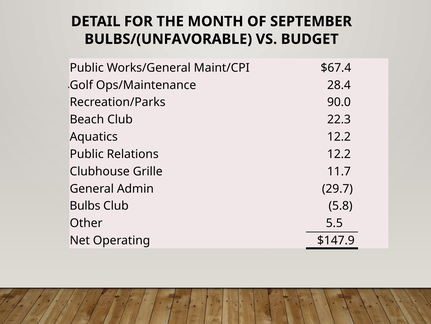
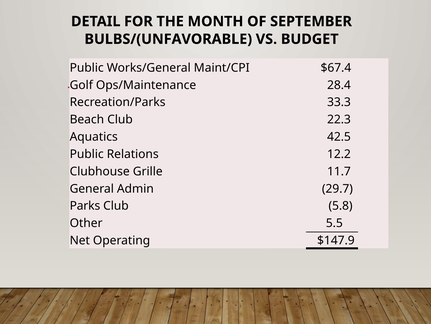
90.0: 90.0 -> 33.3 (339, 102)
Aquatics 12.2: 12.2 -> 42.5 (339, 137)
Bulbs: Bulbs -> Parks (85, 206)
